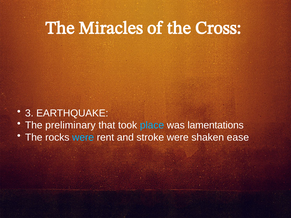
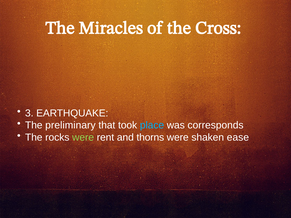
lamentations: lamentations -> corresponds (216, 125)
were colour: light blue -> light green (83, 138)
stroke: stroke -> thorns (150, 138)
